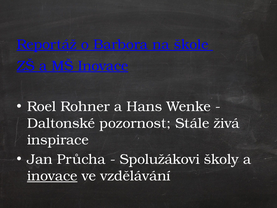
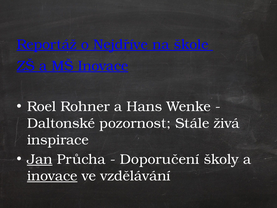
Barbora: Barbora -> Nejdříve (121, 44)
Jan underline: none -> present (40, 159)
Spolužákovi: Spolužákovi -> Doporučení (160, 159)
